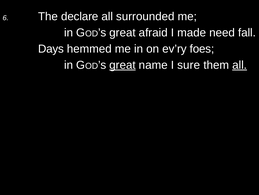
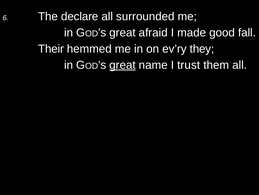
need: need -> good (222, 33)
Days: Days -> Their (51, 49)
foes: foes -> they (202, 49)
sure: sure -> trust (189, 65)
all underline: present -> none (240, 65)
